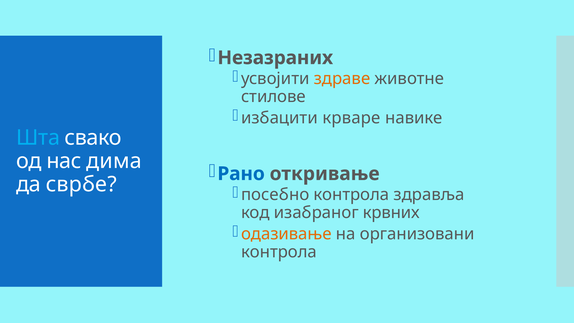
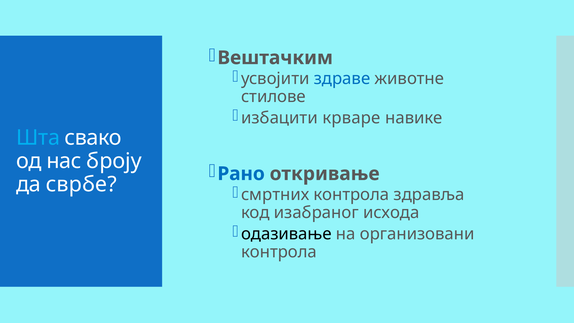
Незазраних: Незазраних -> Вештачким (275, 58)
здраве colour: orange -> blue (342, 79)
дима: дима -> броју (114, 161)
посебно: посебно -> смртних (275, 195)
крвних: крвних -> исхода (391, 213)
одазивање colour: orange -> black (286, 234)
